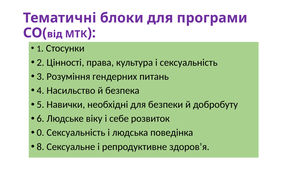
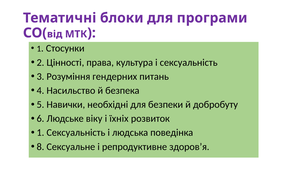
себе: себе -> їхніх (119, 118)
0: 0 -> 1 (40, 132)
